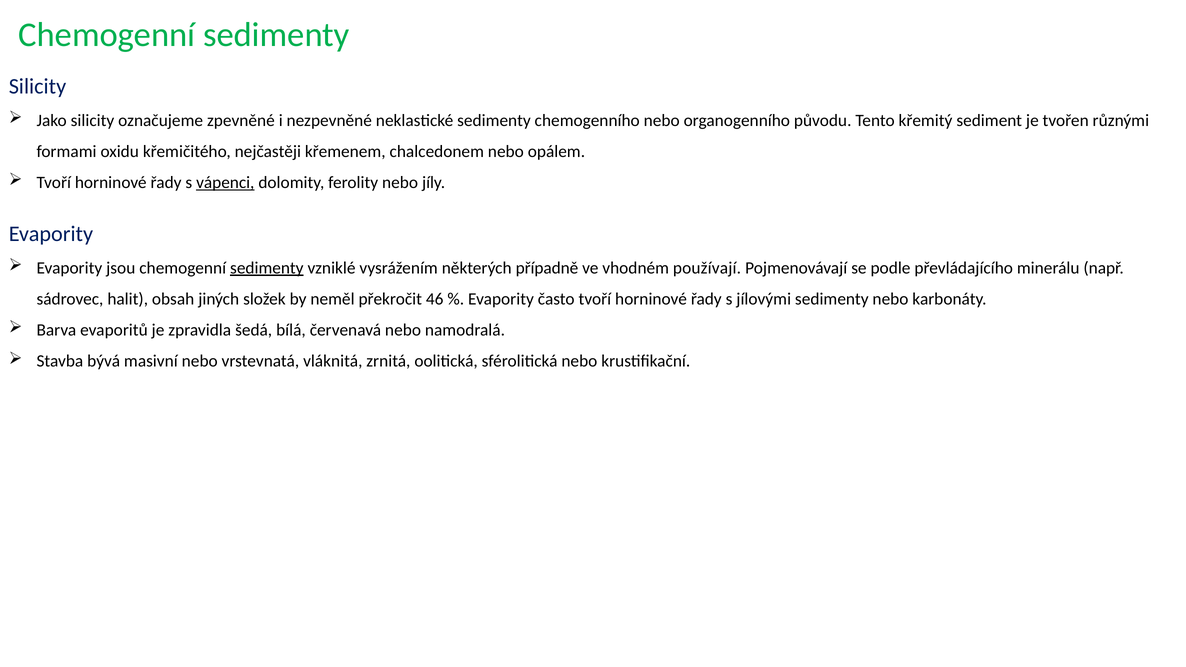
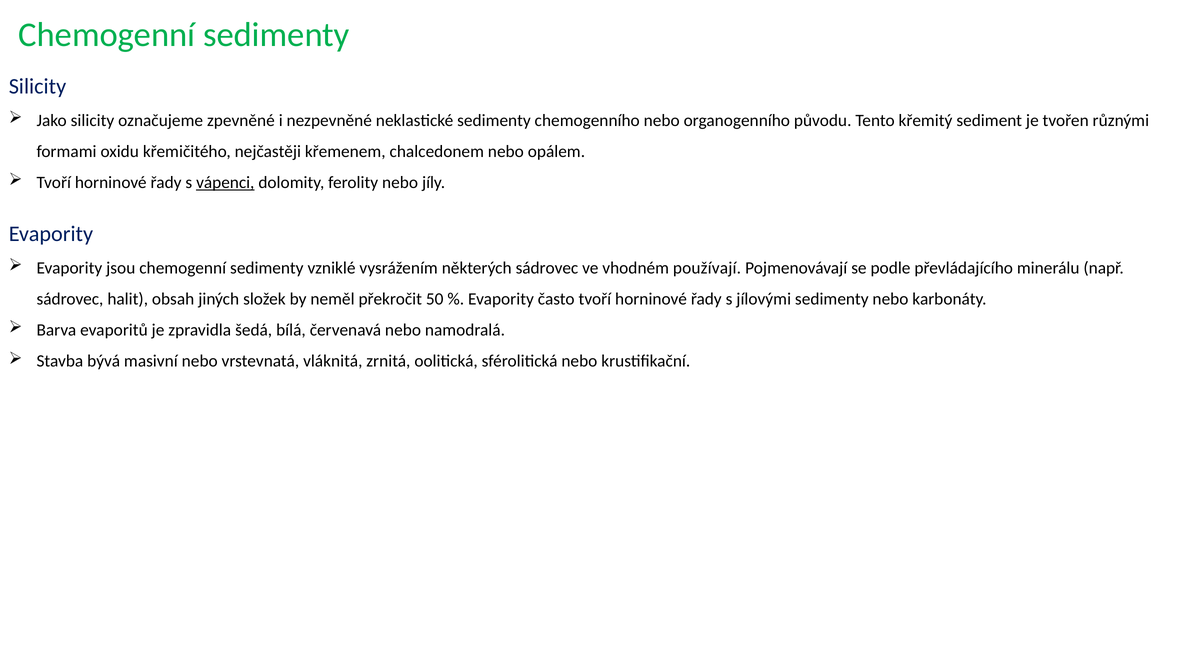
sedimenty underline: present -> none (267, 268)
některých případně: případně -> sádrovec (547, 268)
46: 46 -> 50 (435, 299)
